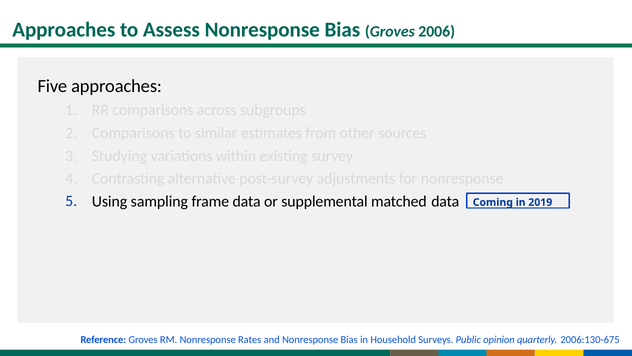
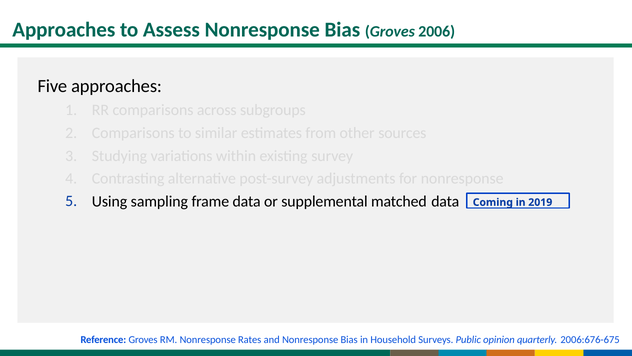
2006:130-675: 2006:130-675 -> 2006:676-675 (590, 340)
